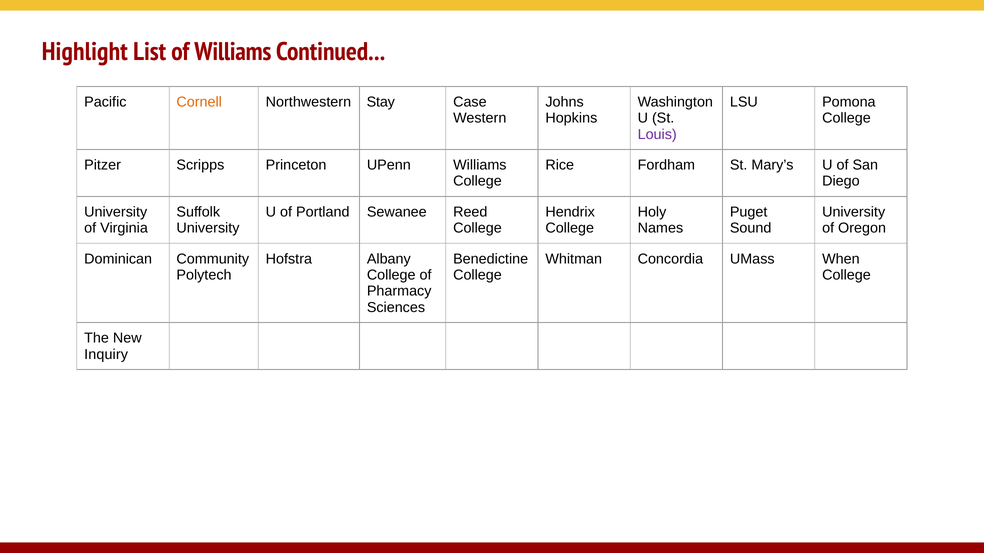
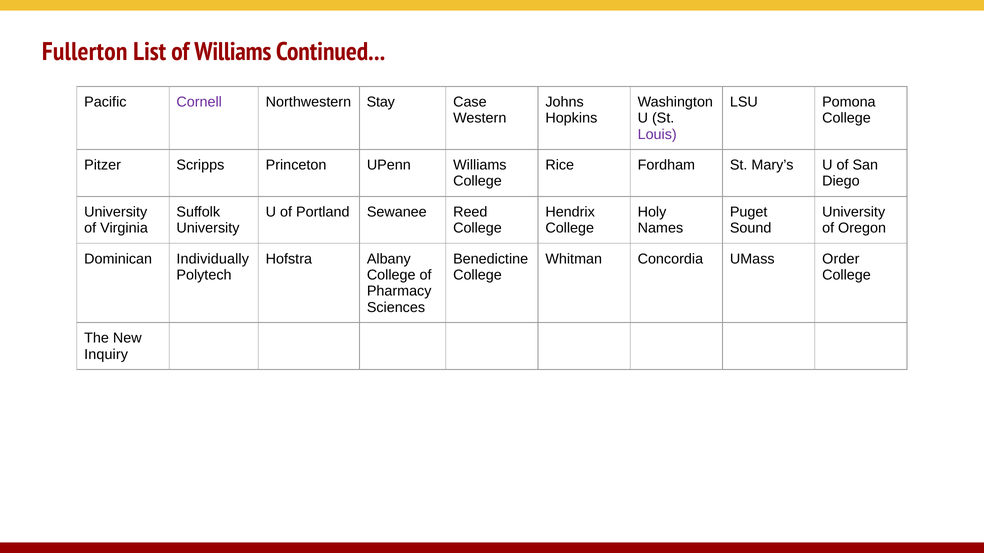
Highlight: Highlight -> Fullerton (85, 52)
Cornell colour: orange -> purple (199, 102)
Community: Community -> Individually (213, 259)
When: When -> Order (841, 259)
